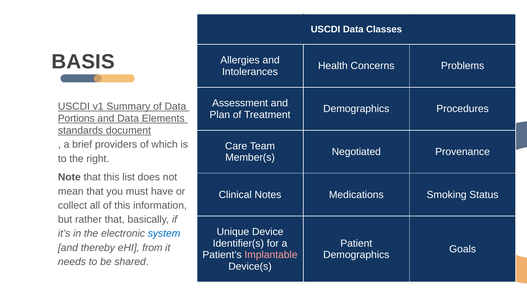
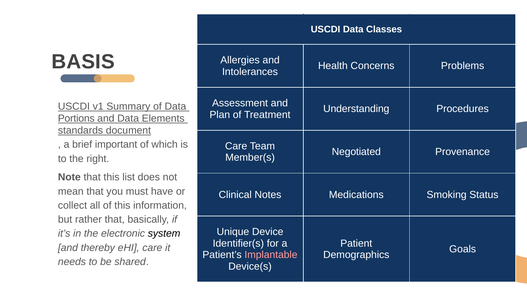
Demographics: Demographics -> Understanding (356, 109)
providers: providers -> important (116, 145)
system colour: blue -> black (164, 234)
eHI from: from -> care (152, 248)
